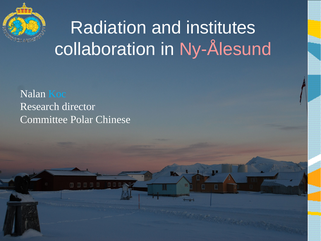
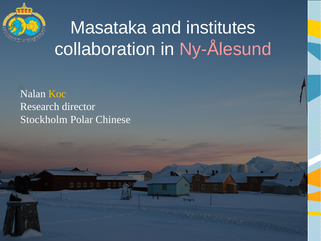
Radiation: Radiation -> Masataka (109, 28)
Koc colour: light blue -> yellow (57, 94)
Committee: Committee -> Stockholm (44, 119)
